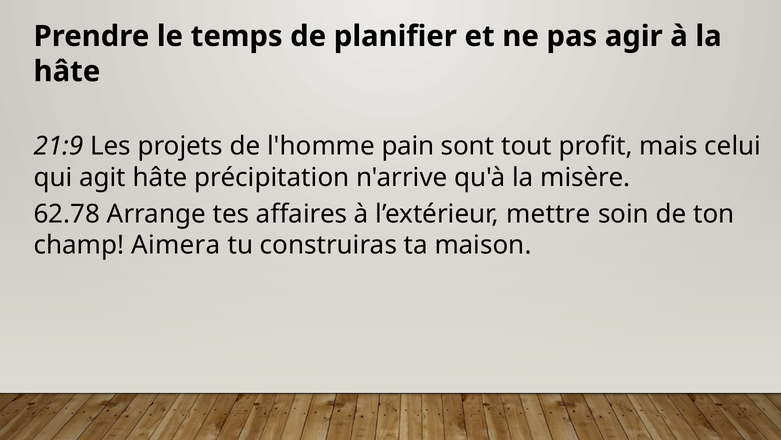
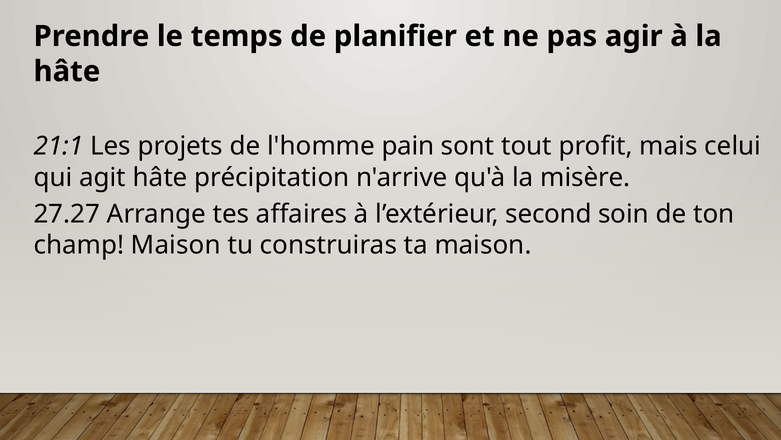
21:9: 21:9 -> 21:1 (58, 146)
62.78: 62.78 -> 27.27 (67, 214)
mettre: mettre -> second (549, 214)
champ Aimera: Aimera -> Maison (176, 245)
